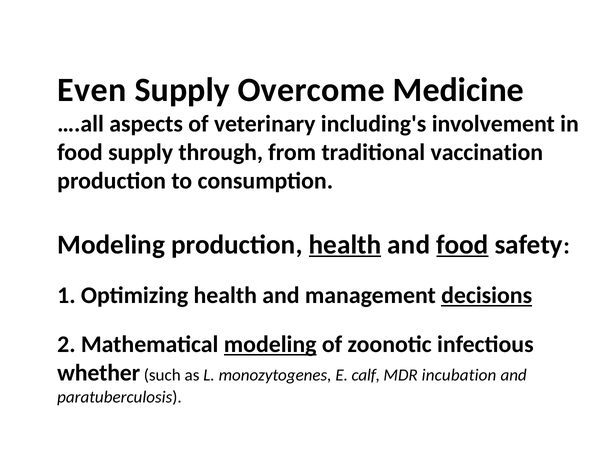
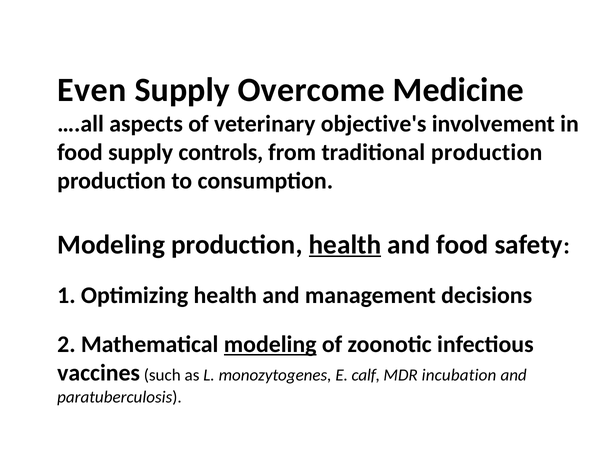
including's: including's -> objective's (374, 124)
through: through -> controls (221, 153)
traditional vaccination: vaccination -> production (487, 153)
food underline: present -> none (462, 245)
decisions underline: present -> none (487, 296)
whether: whether -> vaccines (99, 374)
